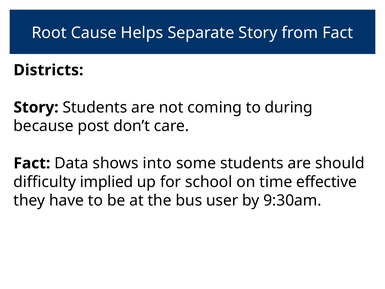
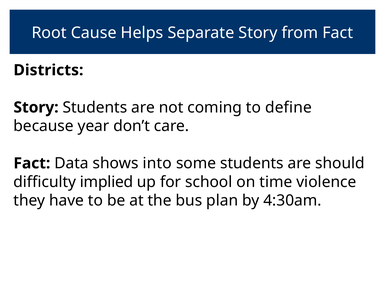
during: during -> define (288, 107)
post: post -> year (93, 126)
effective: effective -> violence (326, 182)
user: user -> plan (222, 200)
9:30am: 9:30am -> 4:30am (292, 200)
